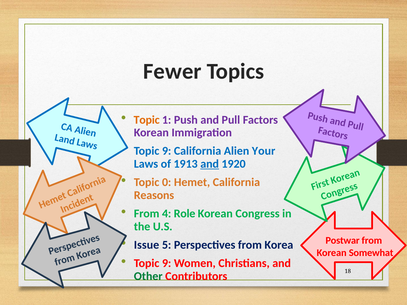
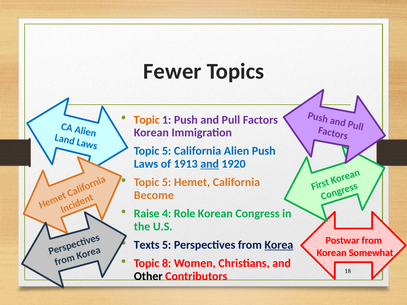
9: 9 -> 5 (167, 151)
Alien Your: Your -> Push (264, 151)
0: 0 -> 5 (167, 183)
Reasons: Reasons -> Become (154, 195)
From: From -> Raise (147, 214)
Issue: Issue -> Texts (147, 245)
Korea underline: none -> present (279, 245)
9: 9 -> 8 (167, 264)
Other colour: green -> black (148, 276)
